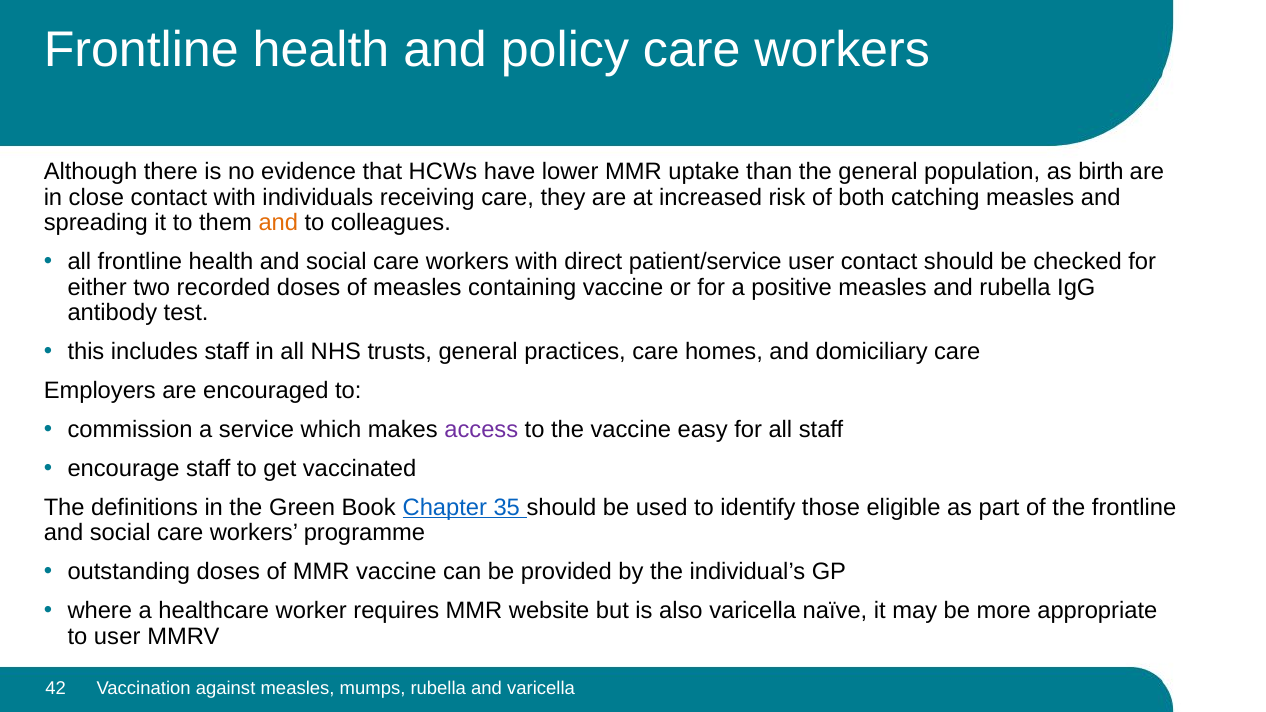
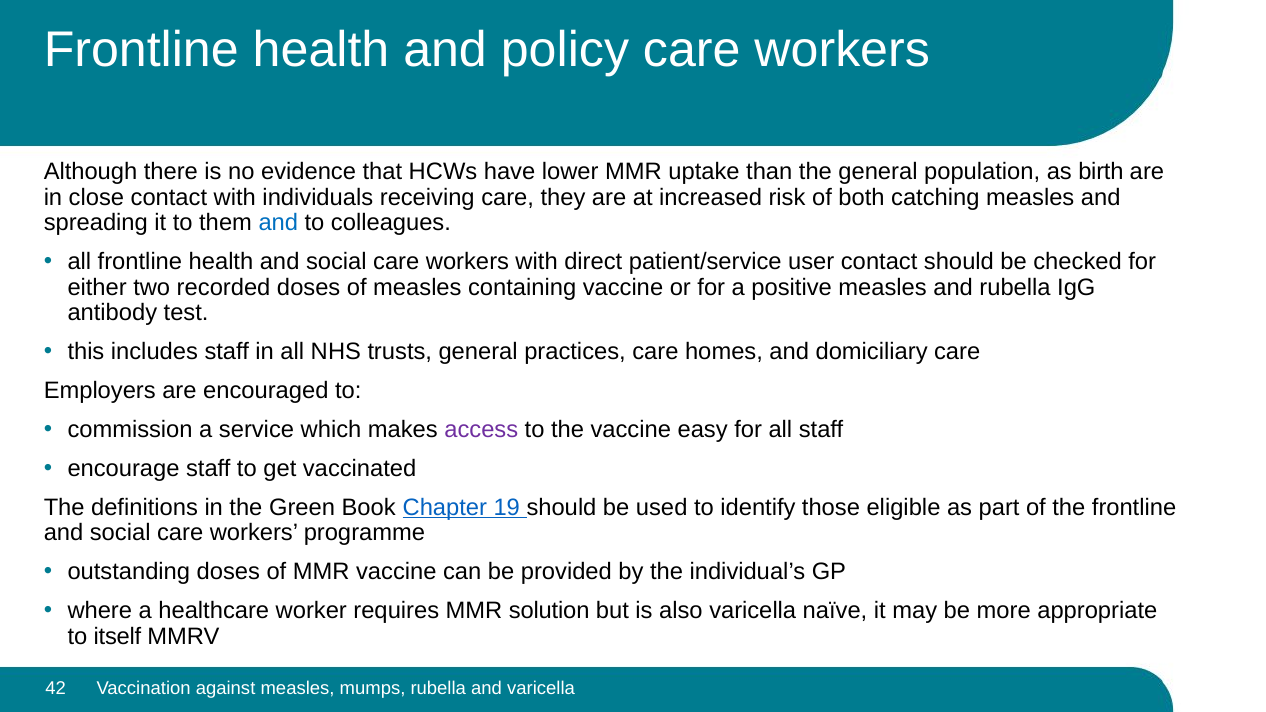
and colour: orange -> blue (278, 223)
35: 35 -> 19 (507, 507)
website: website -> solution (549, 611)
to user: user -> itself (117, 636)
